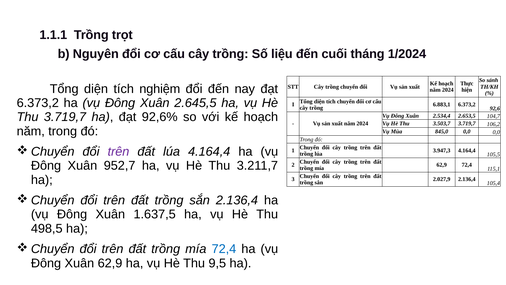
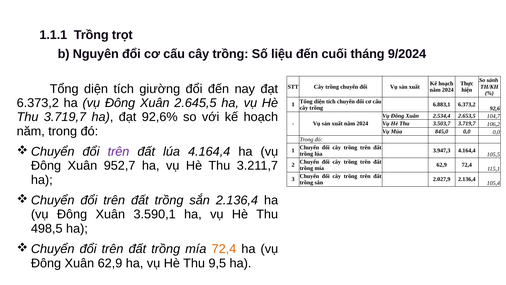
1/2024: 1/2024 -> 9/2024 (407, 54)
nghiệm: nghiệm -> giường (160, 89)
1.637,5: 1.637,5 -> 3.590,1 (155, 214)
72,4 colour: blue -> orange (224, 249)
